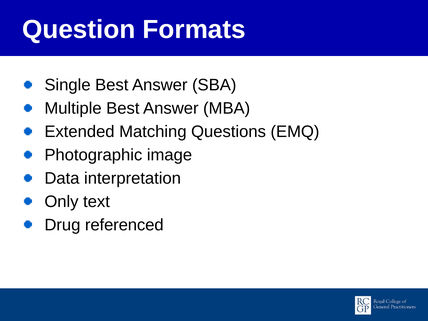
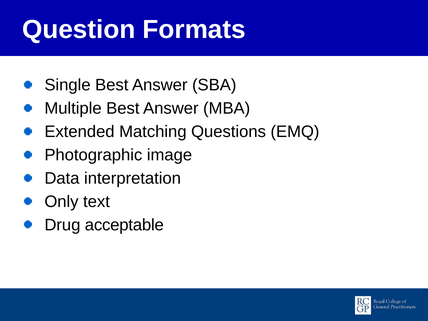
referenced: referenced -> acceptable (124, 225)
